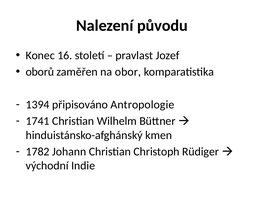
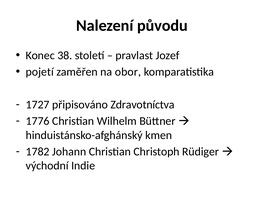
16: 16 -> 38 (65, 55)
oborů: oborů -> pojetí (40, 72)
1394: 1394 -> 1727 (38, 105)
Antropologie: Antropologie -> Zdravotníctva (143, 105)
1741: 1741 -> 1776 (38, 121)
